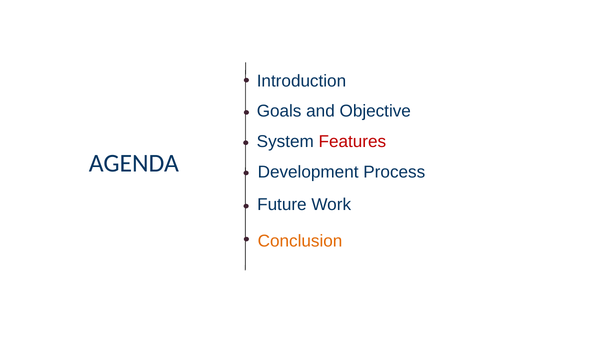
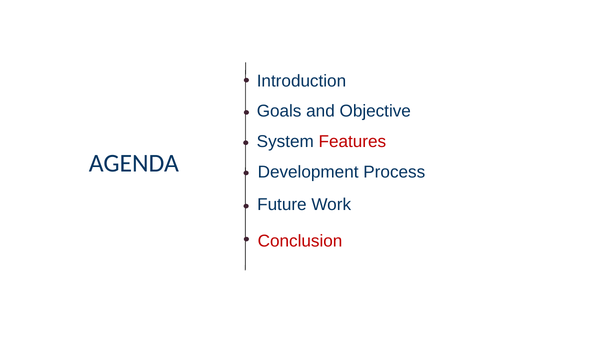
Conclusion colour: orange -> red (300, 241)
